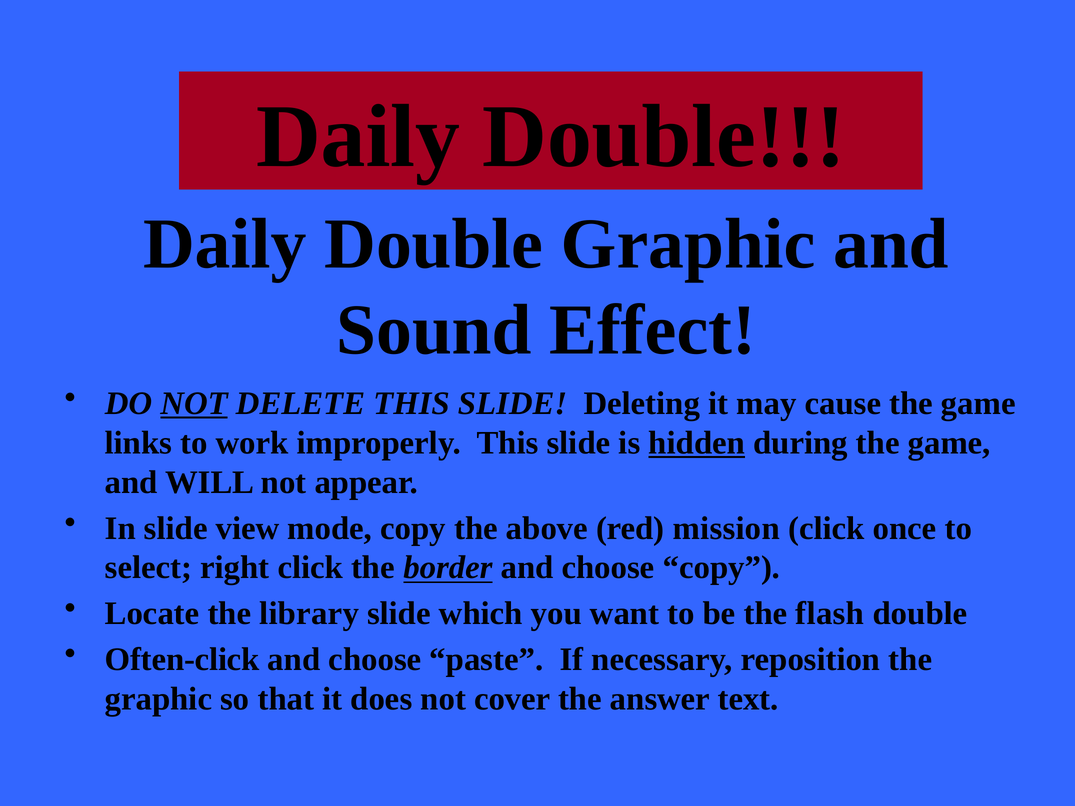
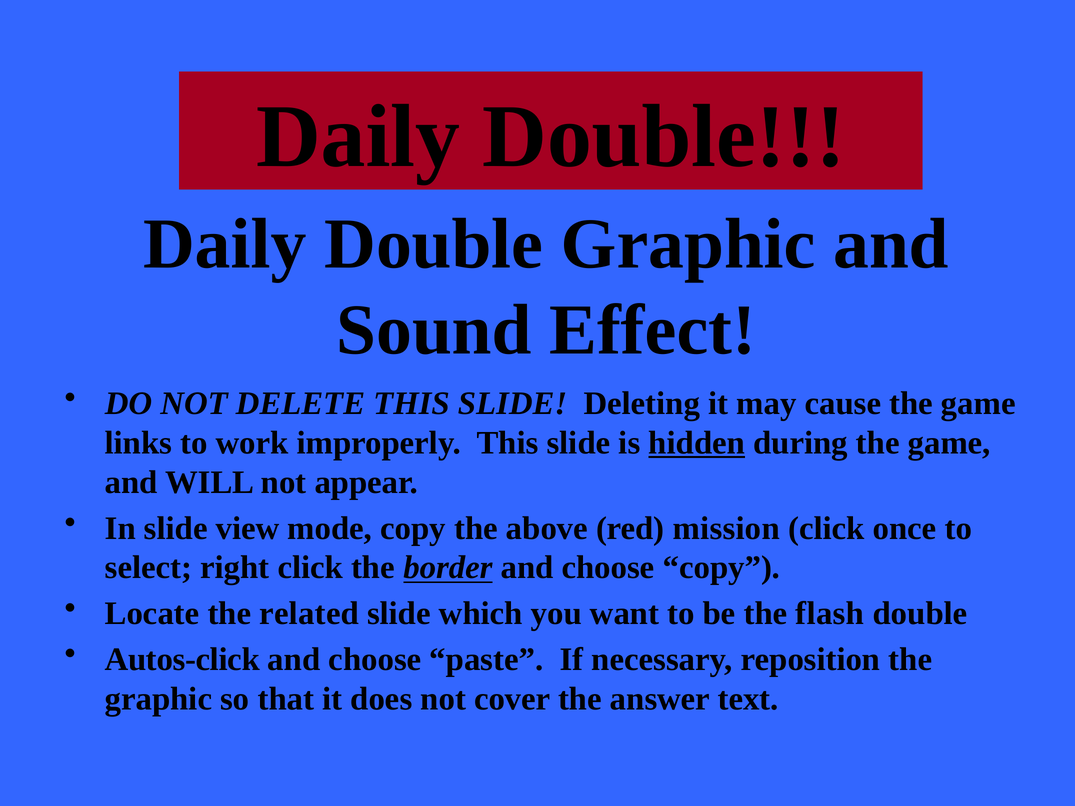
NOT underline: present -> none (194, 404)
library: library -> related (309, 614)
Often-click: Often-click -> Autos-click (182, 660)
